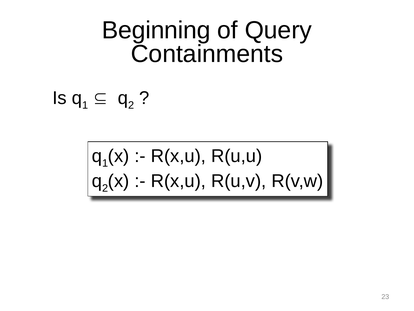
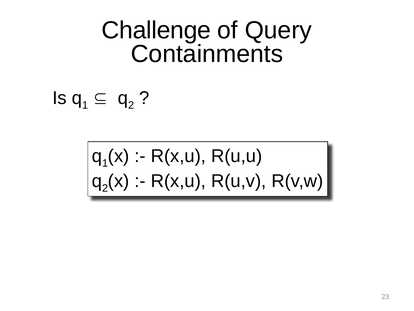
Beginning: Beginning -> Challenge (156, 30)
